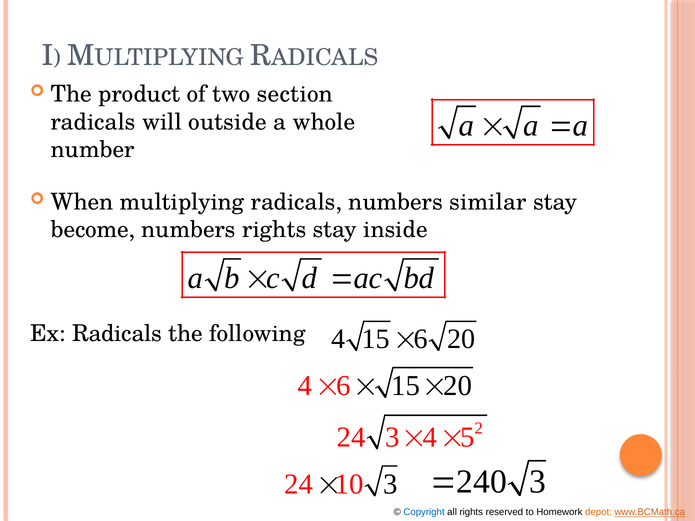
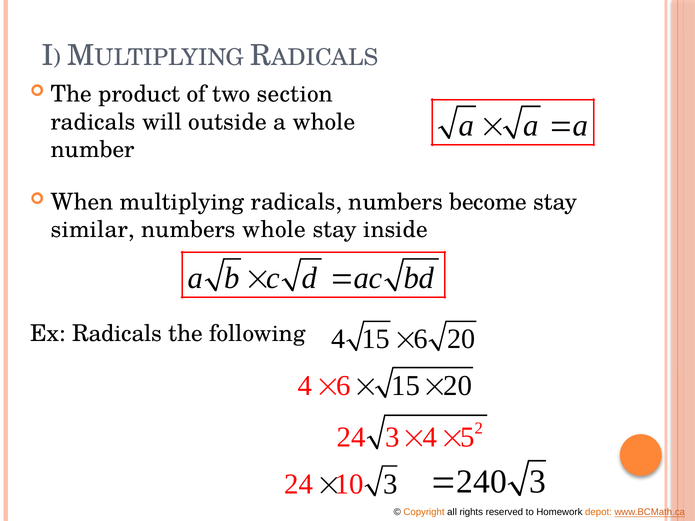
similar: similar -> become (488, 202)
become: become -> similar (93, 230)
numbers rights: rights -> whole (274, 230)
Copyright colour: blue -> orange (424, 513)
